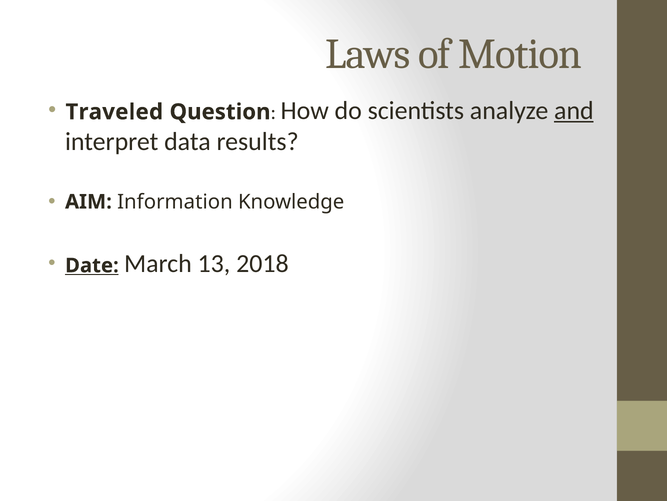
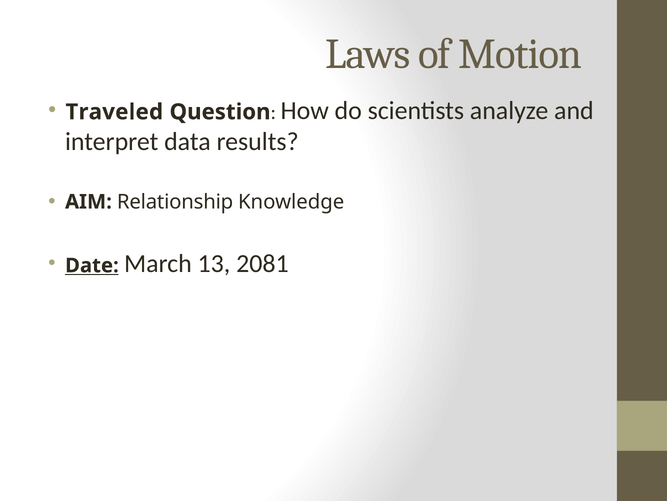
and underline: present -> none (574, 111)
Information: Information -> Relationship (175, 202)
2018: 2018 -> 2081 (262, 263)
